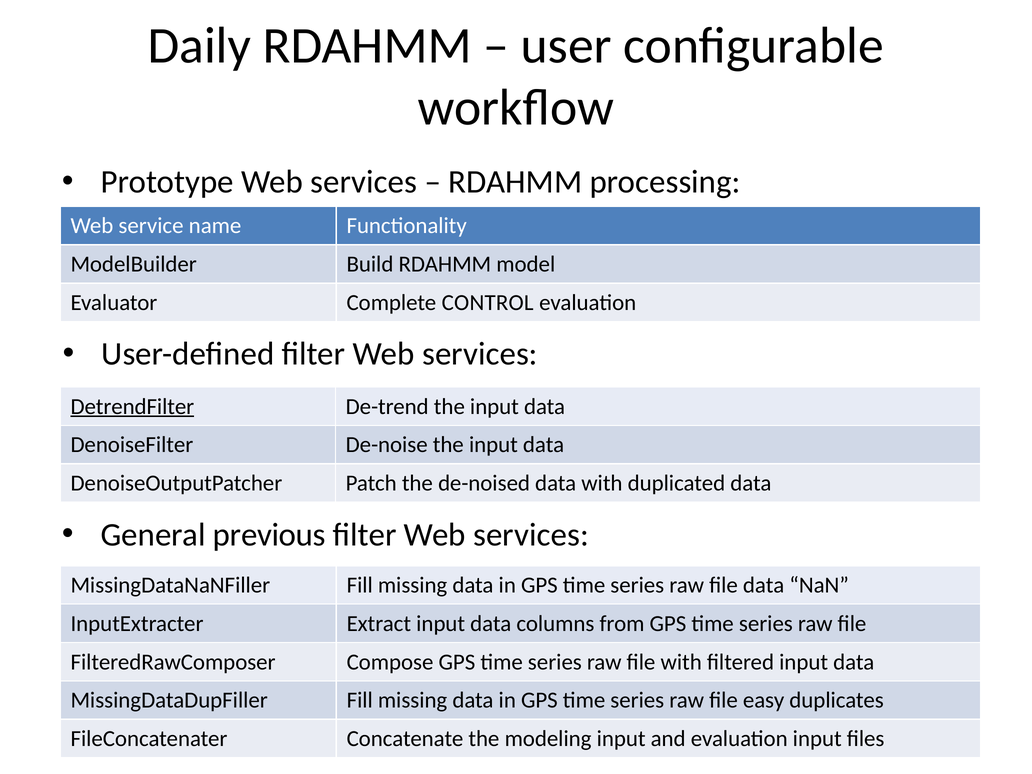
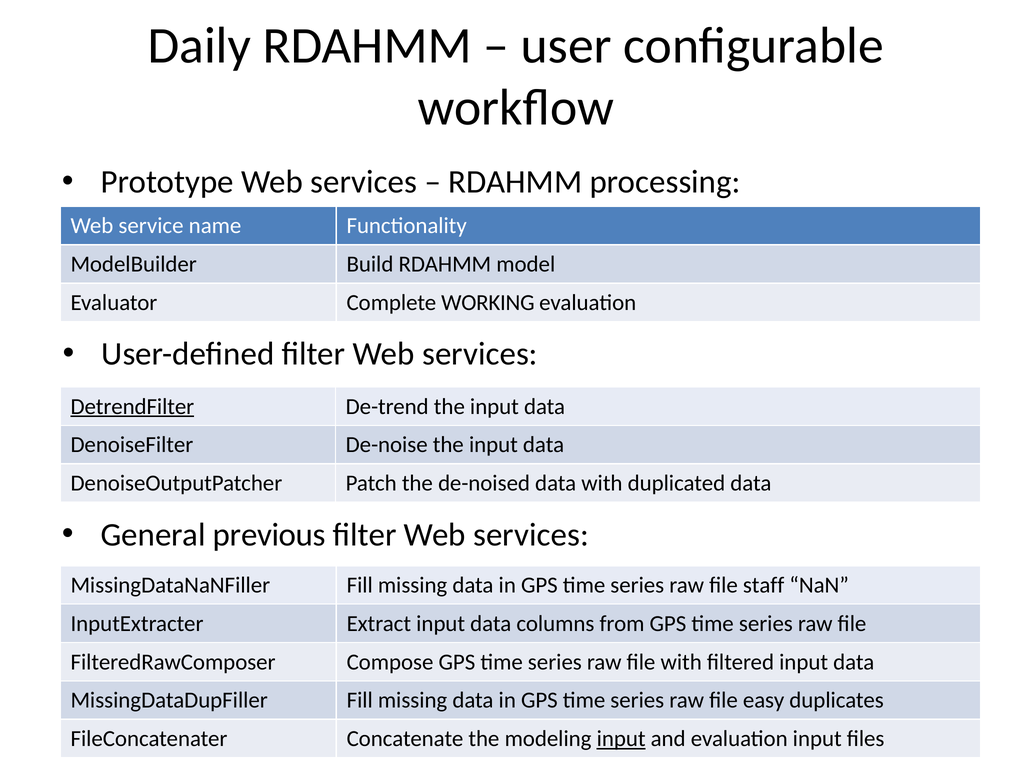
CONTROL: CONTROL -> WORKING (488, 303)
file data: data -> staff (764, 585)
input underline: none -> present (621, 739)
